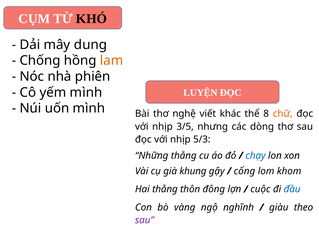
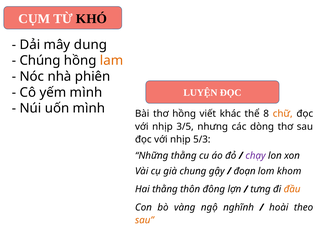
Chống: Chống -> Chúng (40, 61)
thơ nghệ: nghệ -> hồng (184, 114)
chạy colour: blue -> purple (256, 156)
khung: khung -> chung (193, 171)
cổng: cổng -> đoạn (245, 171)
cuộc: cuộc -> tưng (261, 189)
đầu colour: blue -> orange (292, 189)
giàu: giàu -> hoài (279, 208)
sau colour: purple -> orange (144, 220)
